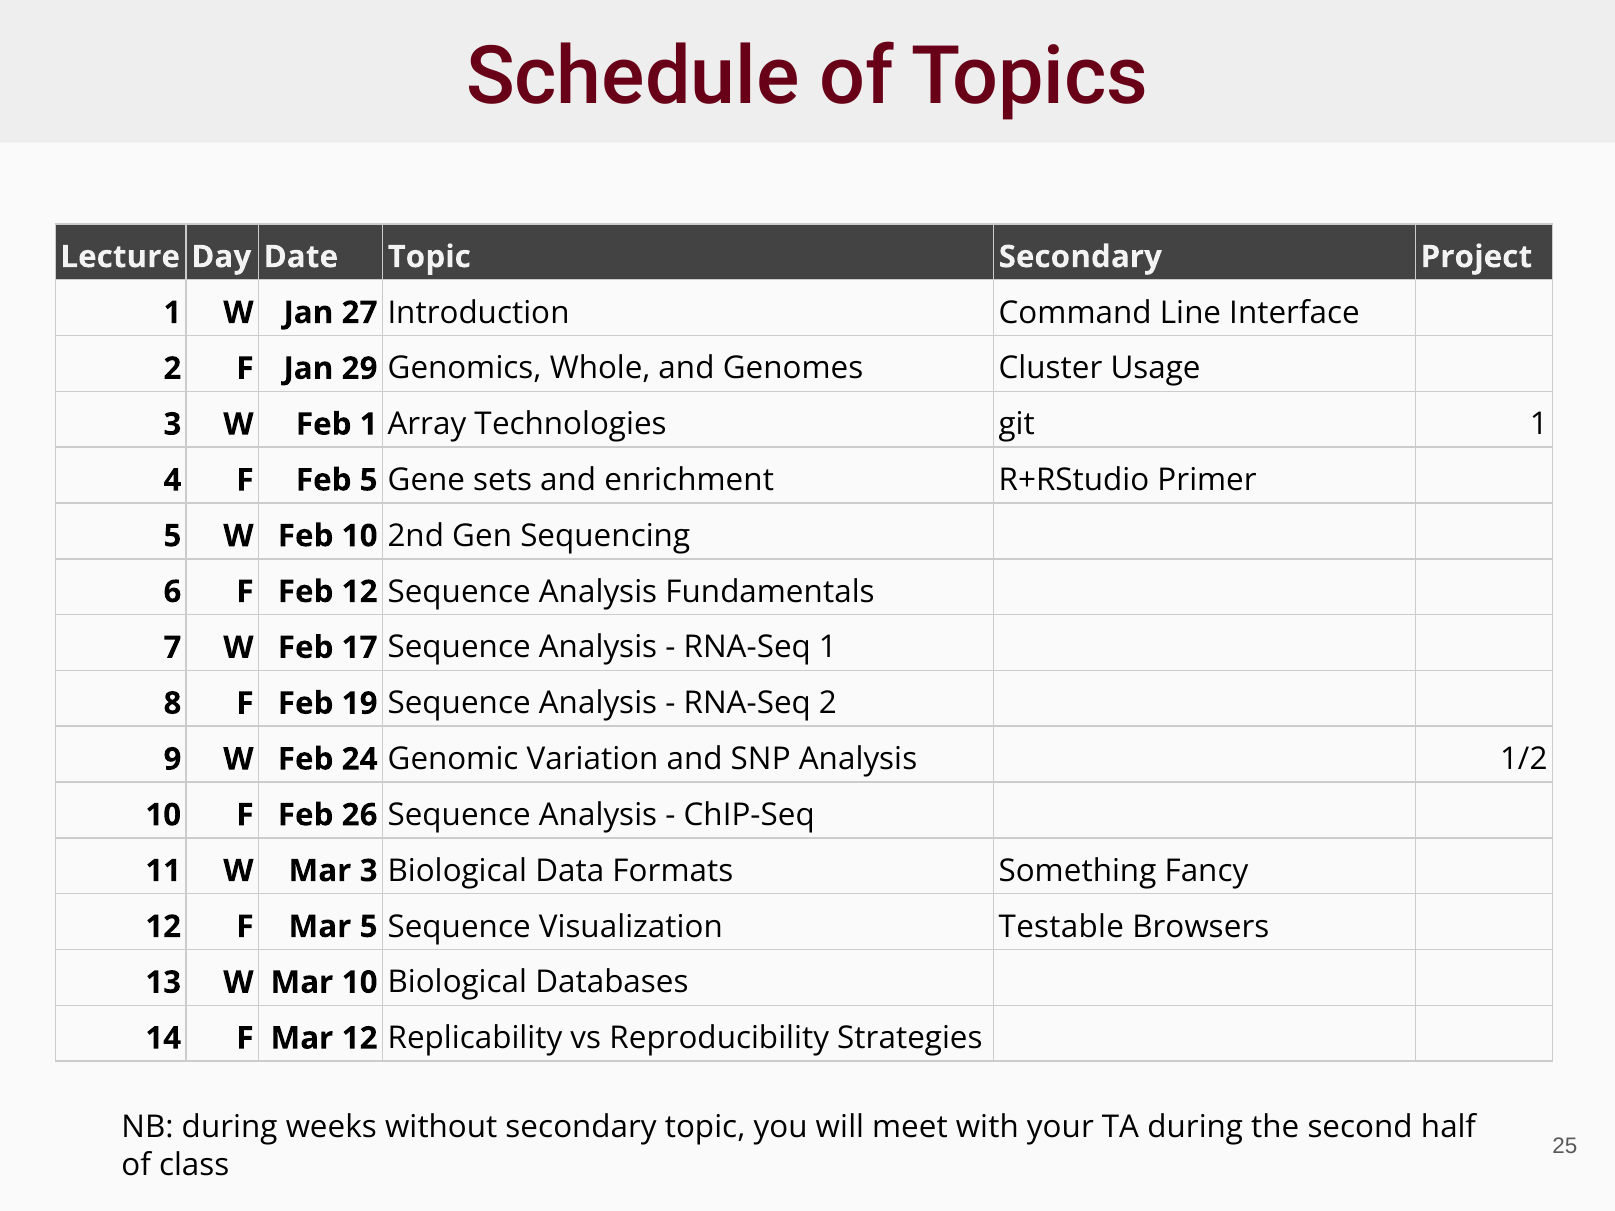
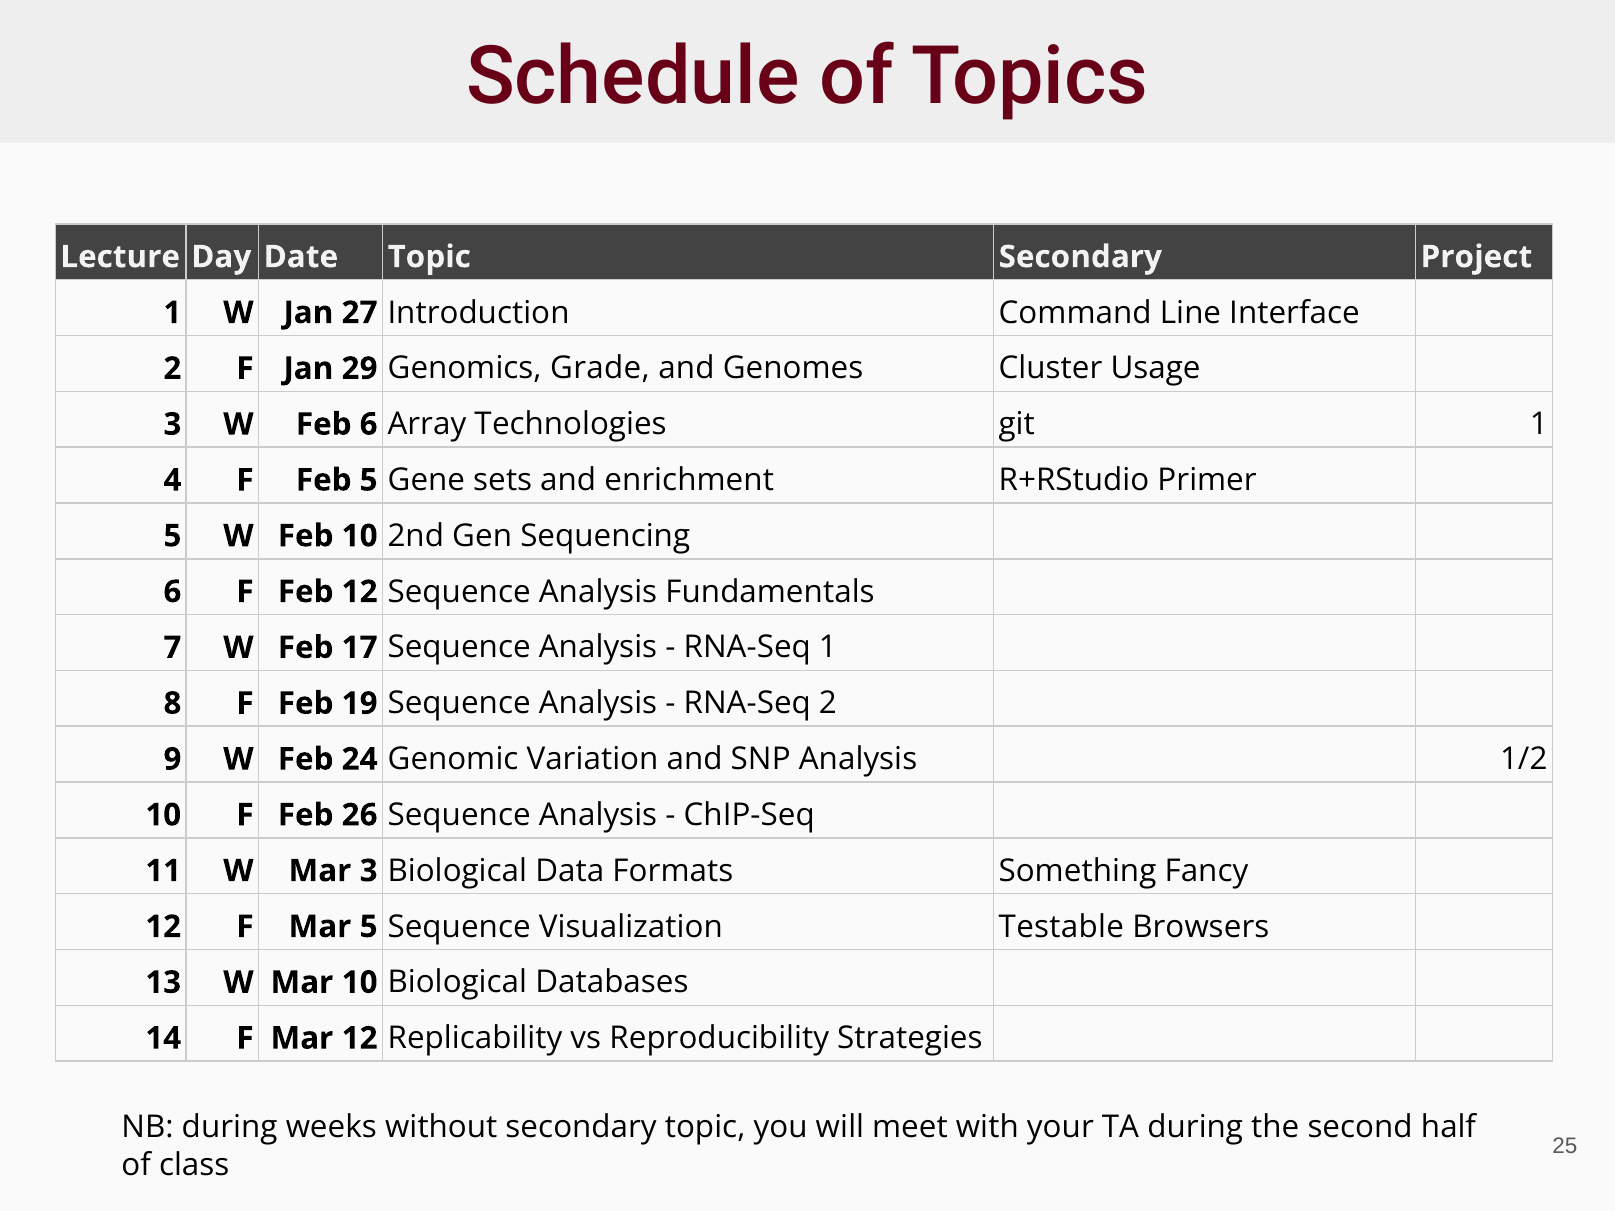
Whole: Whole -> Grade (600, 369)
Feb 1: 1 -> 6 (369, 424)
